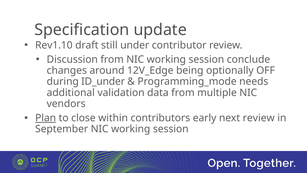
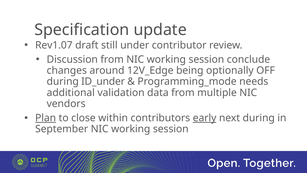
Rev1.10: Rev1.10 -> Rev1.07 (54, 45)
early underline: none -> present (205, 118)
next review: review -> during (259, 118)
